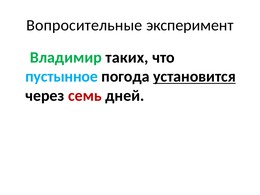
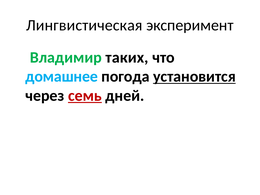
Вопросительные: Вопросительные -> Лингвистическая (84, 25)
пустынное: пустынное -> домашнее (62, 77)
семь underline: none -> present (85, 96)
